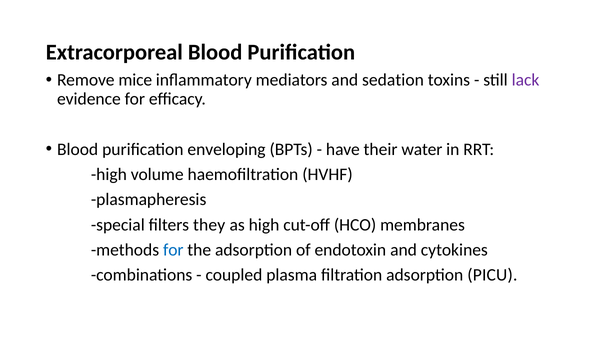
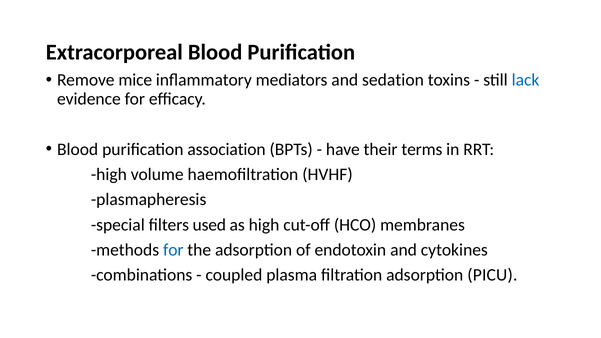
lack colour: purple -> blue (526, 80)
enveloping: enveloping -> association (227, 149)
water: water -> terms (422, 149)
they: they -> used (209, 225)
